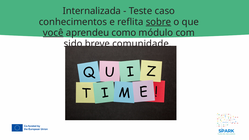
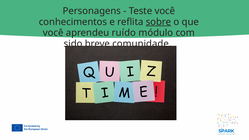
Internalizada: Internalizada -> Personagens (92, 11)
Teste caso: caso -> você (165, 11)
você underline: present -> none (53, 33)
como: como -> ruído (124, 33)
